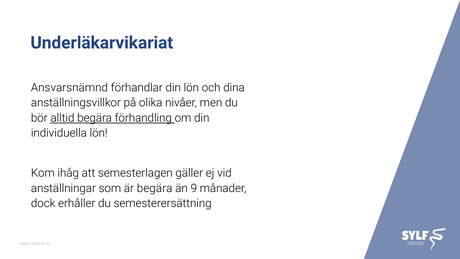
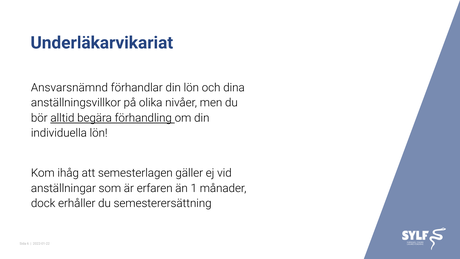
är begära: begära -> erfaren (155, 188)
9: 9 -> 1 (194, 188)
